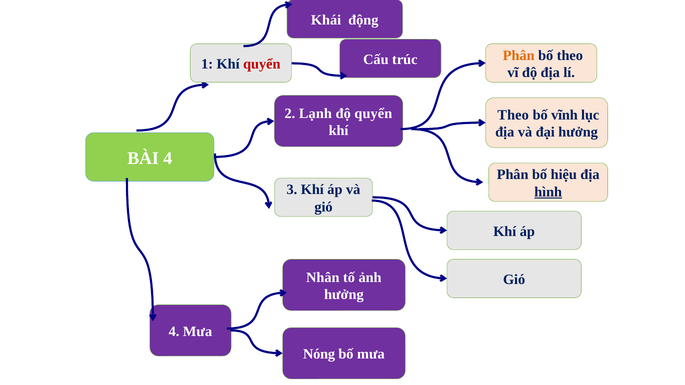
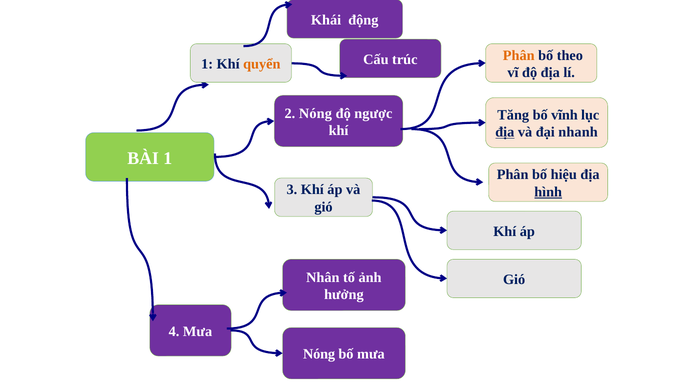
quyển colour: red -> orange (262, 64)
2 Lạnh: Lạnh -> Nóng (315, 114)
độ quyển: quyển -> ngược (373, 114)
Theo: Theo -> Tăng (513, 115)
địa underline: none -> present (505, 132)
đại hưởng: hưởng -> nhanh (578, 132)
BÀI 4: 4 -> 1 (168, 158)
